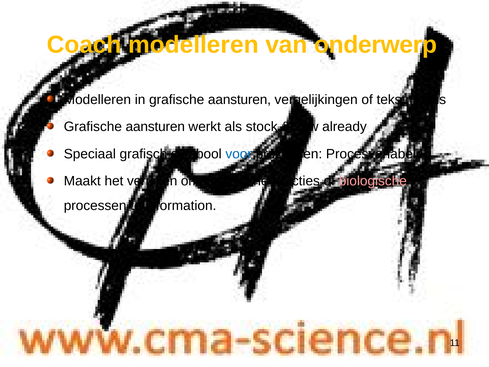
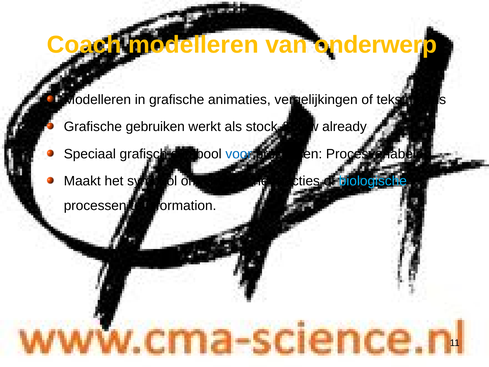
in grafische aansturen: aansturen -> animaties (239, 100)
aansturen: aansturen -> gebruiken (155, 127)
het verrijken: verrijken -> symbool (152, 181)
biologische colour: pink -> light blue (373, 181)
